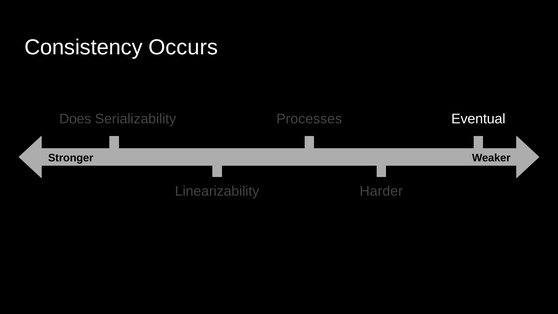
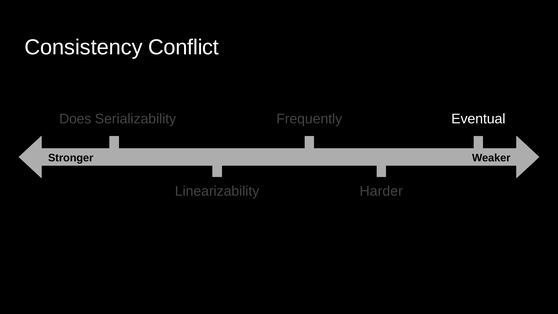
Occurs: Occurs -> Conflict (184, 47)
Processes: Processes -> Frequently (309, 119)
